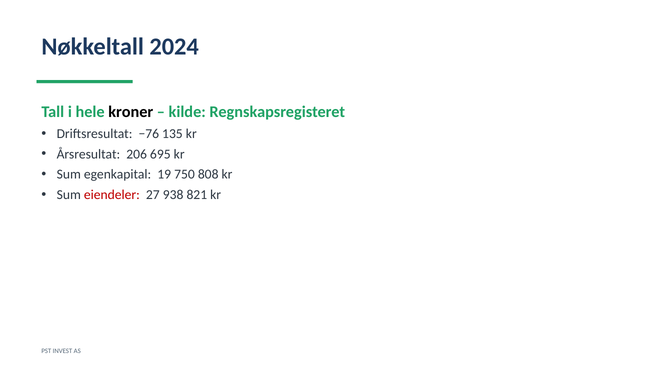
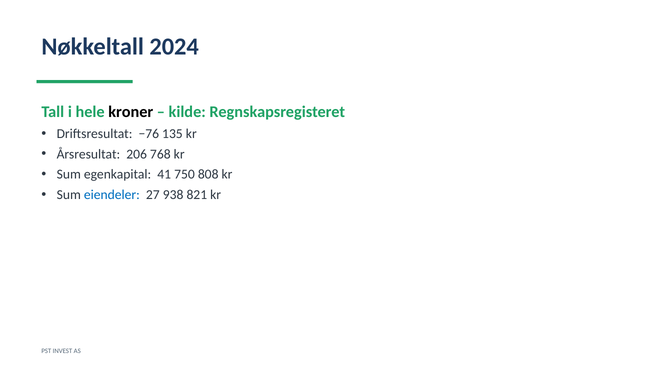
695: 695 -> 768 (160, 154)
19: 19 -> 41 (164, 175)
eiendeler colour: red -> blue (112, 195)
